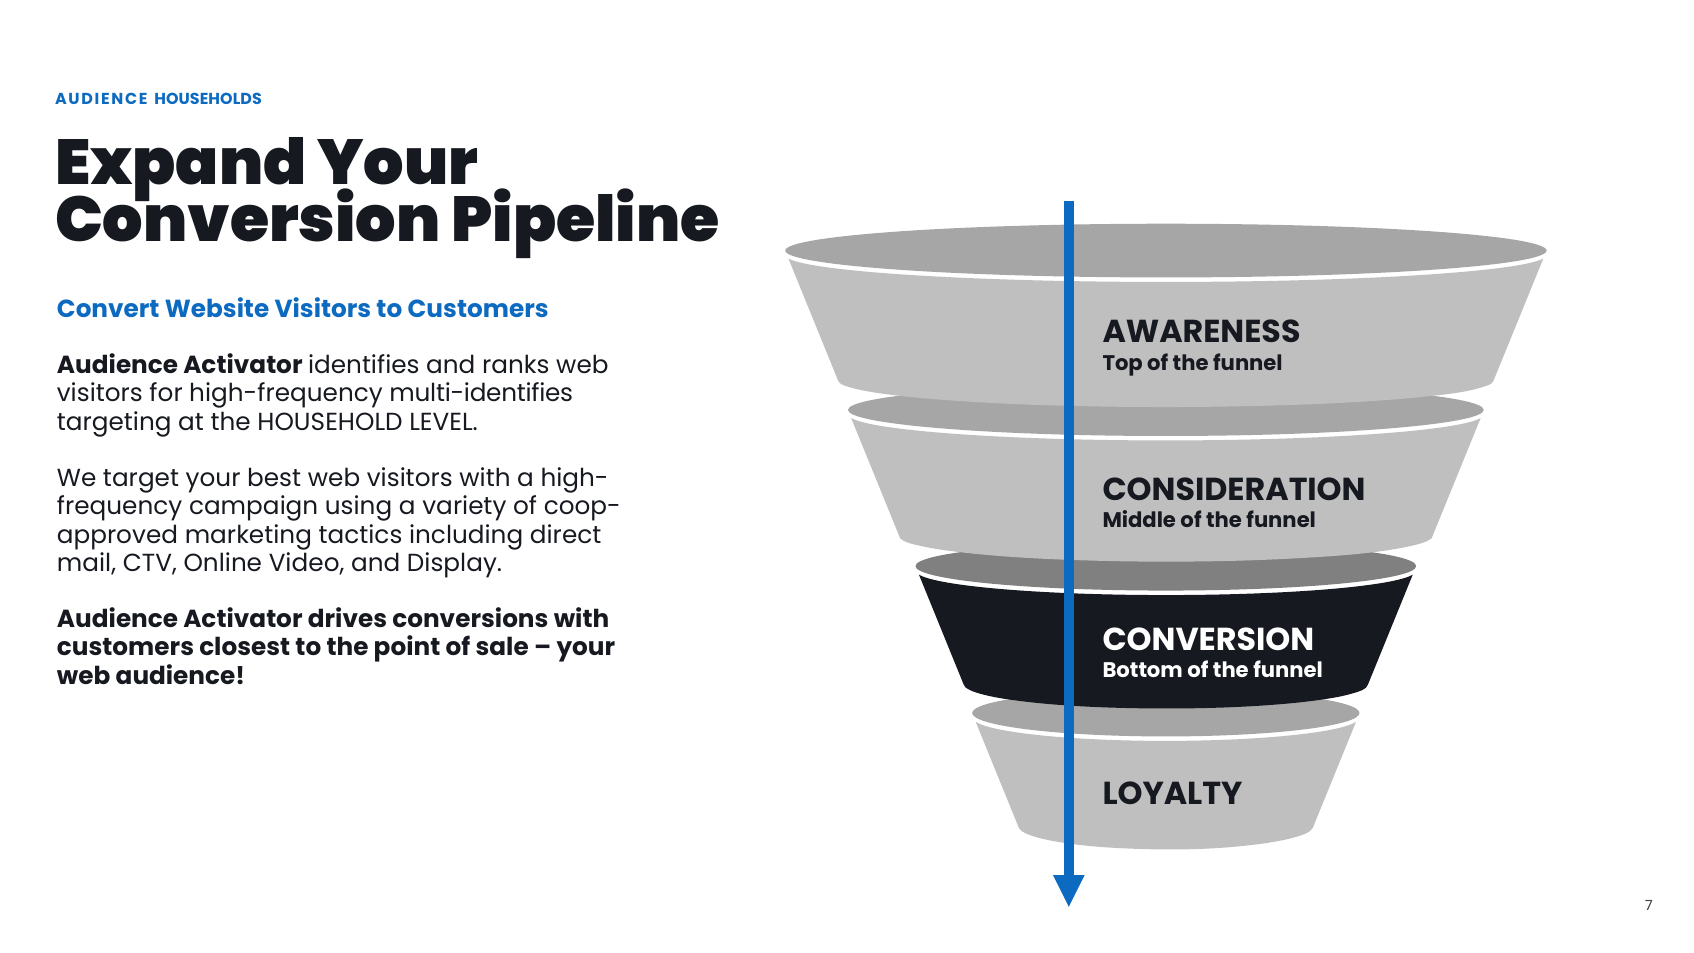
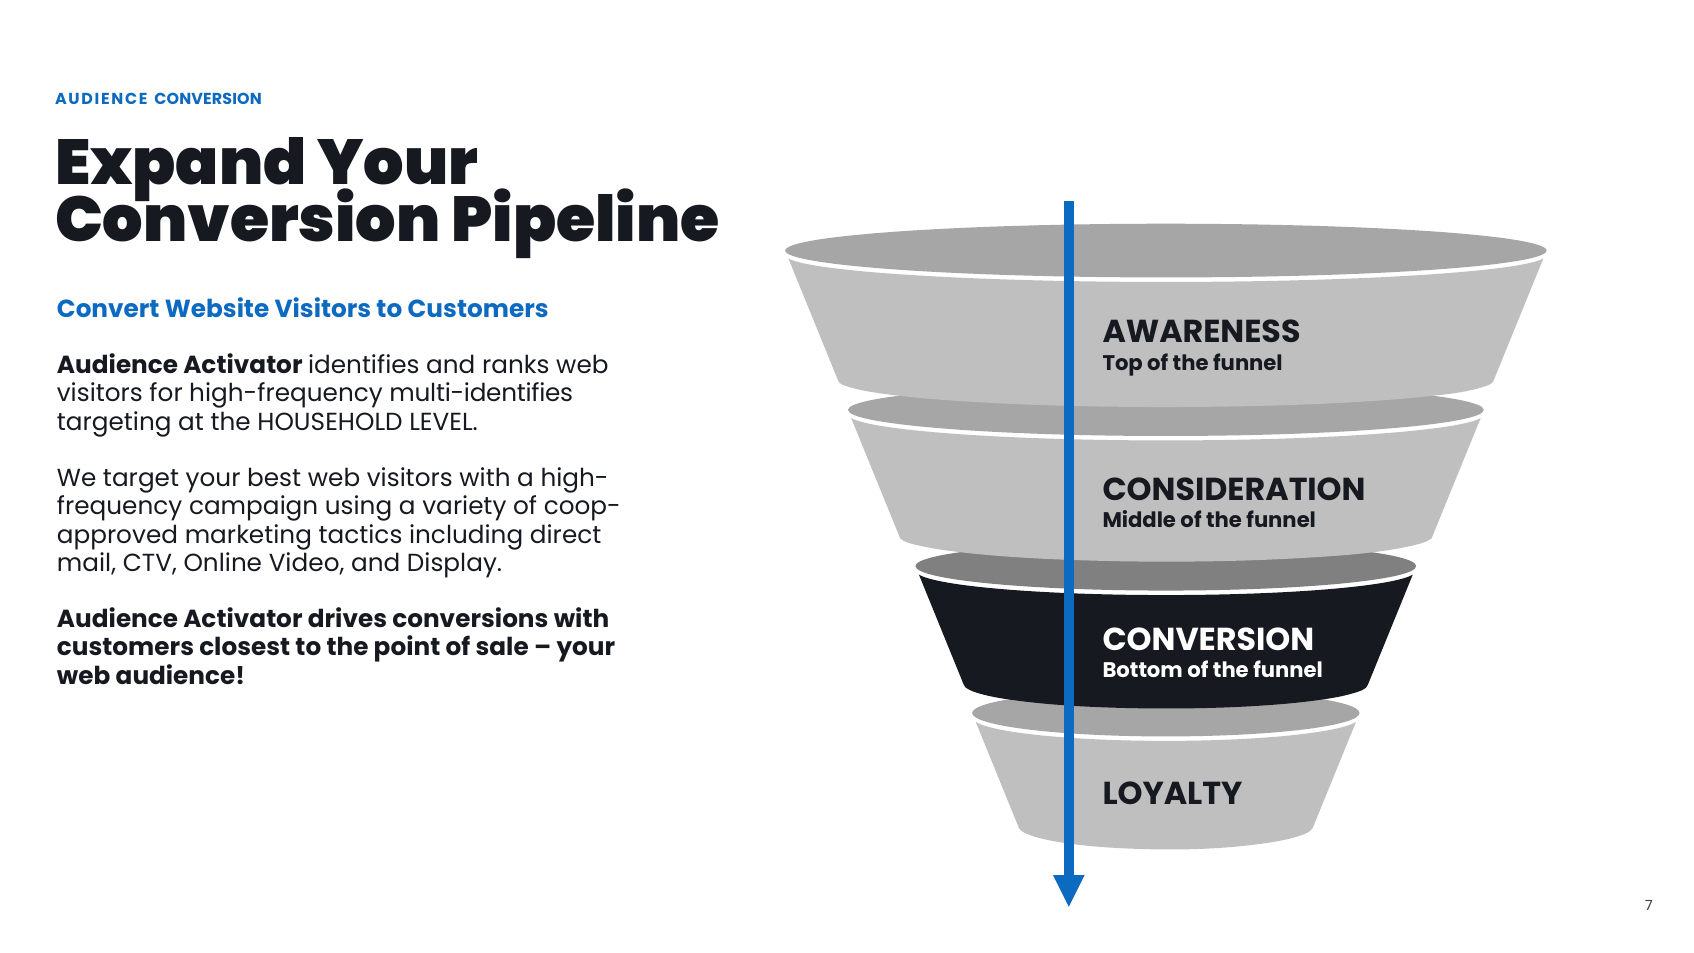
AUDIENCE HOUSEHOLDS: HOUSEHOLDS -> CONVERSION (208, 99)
